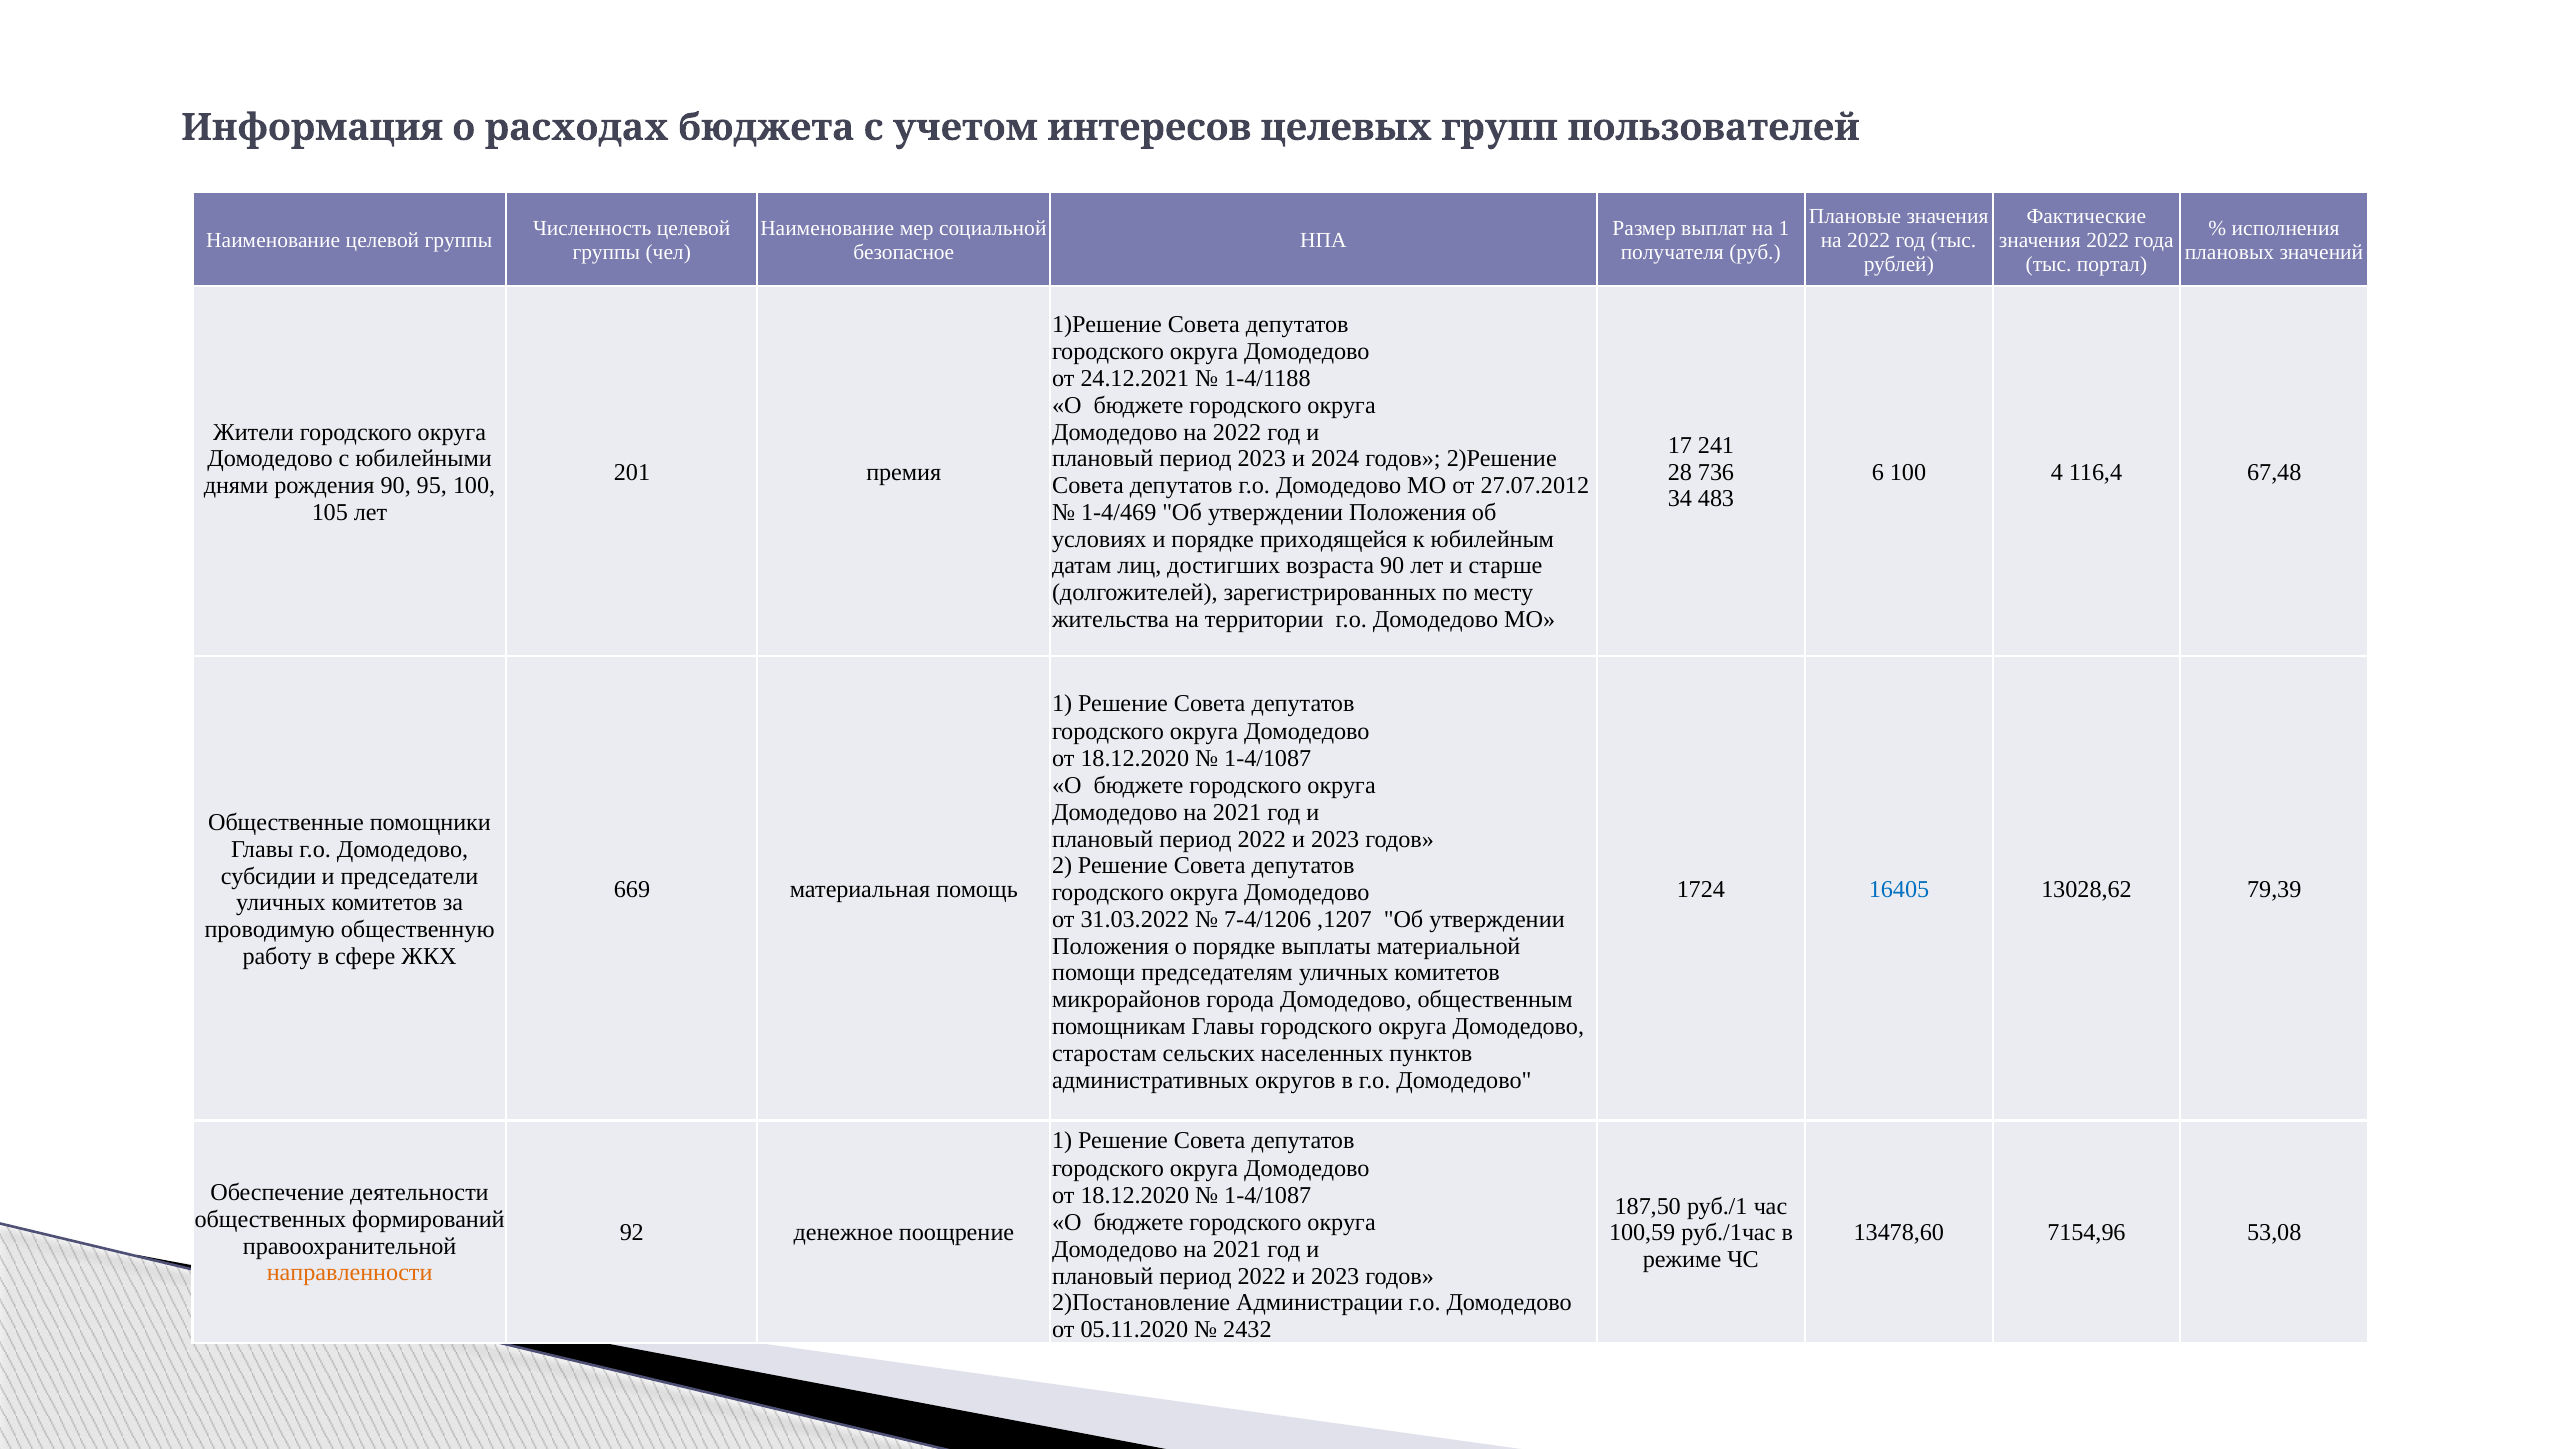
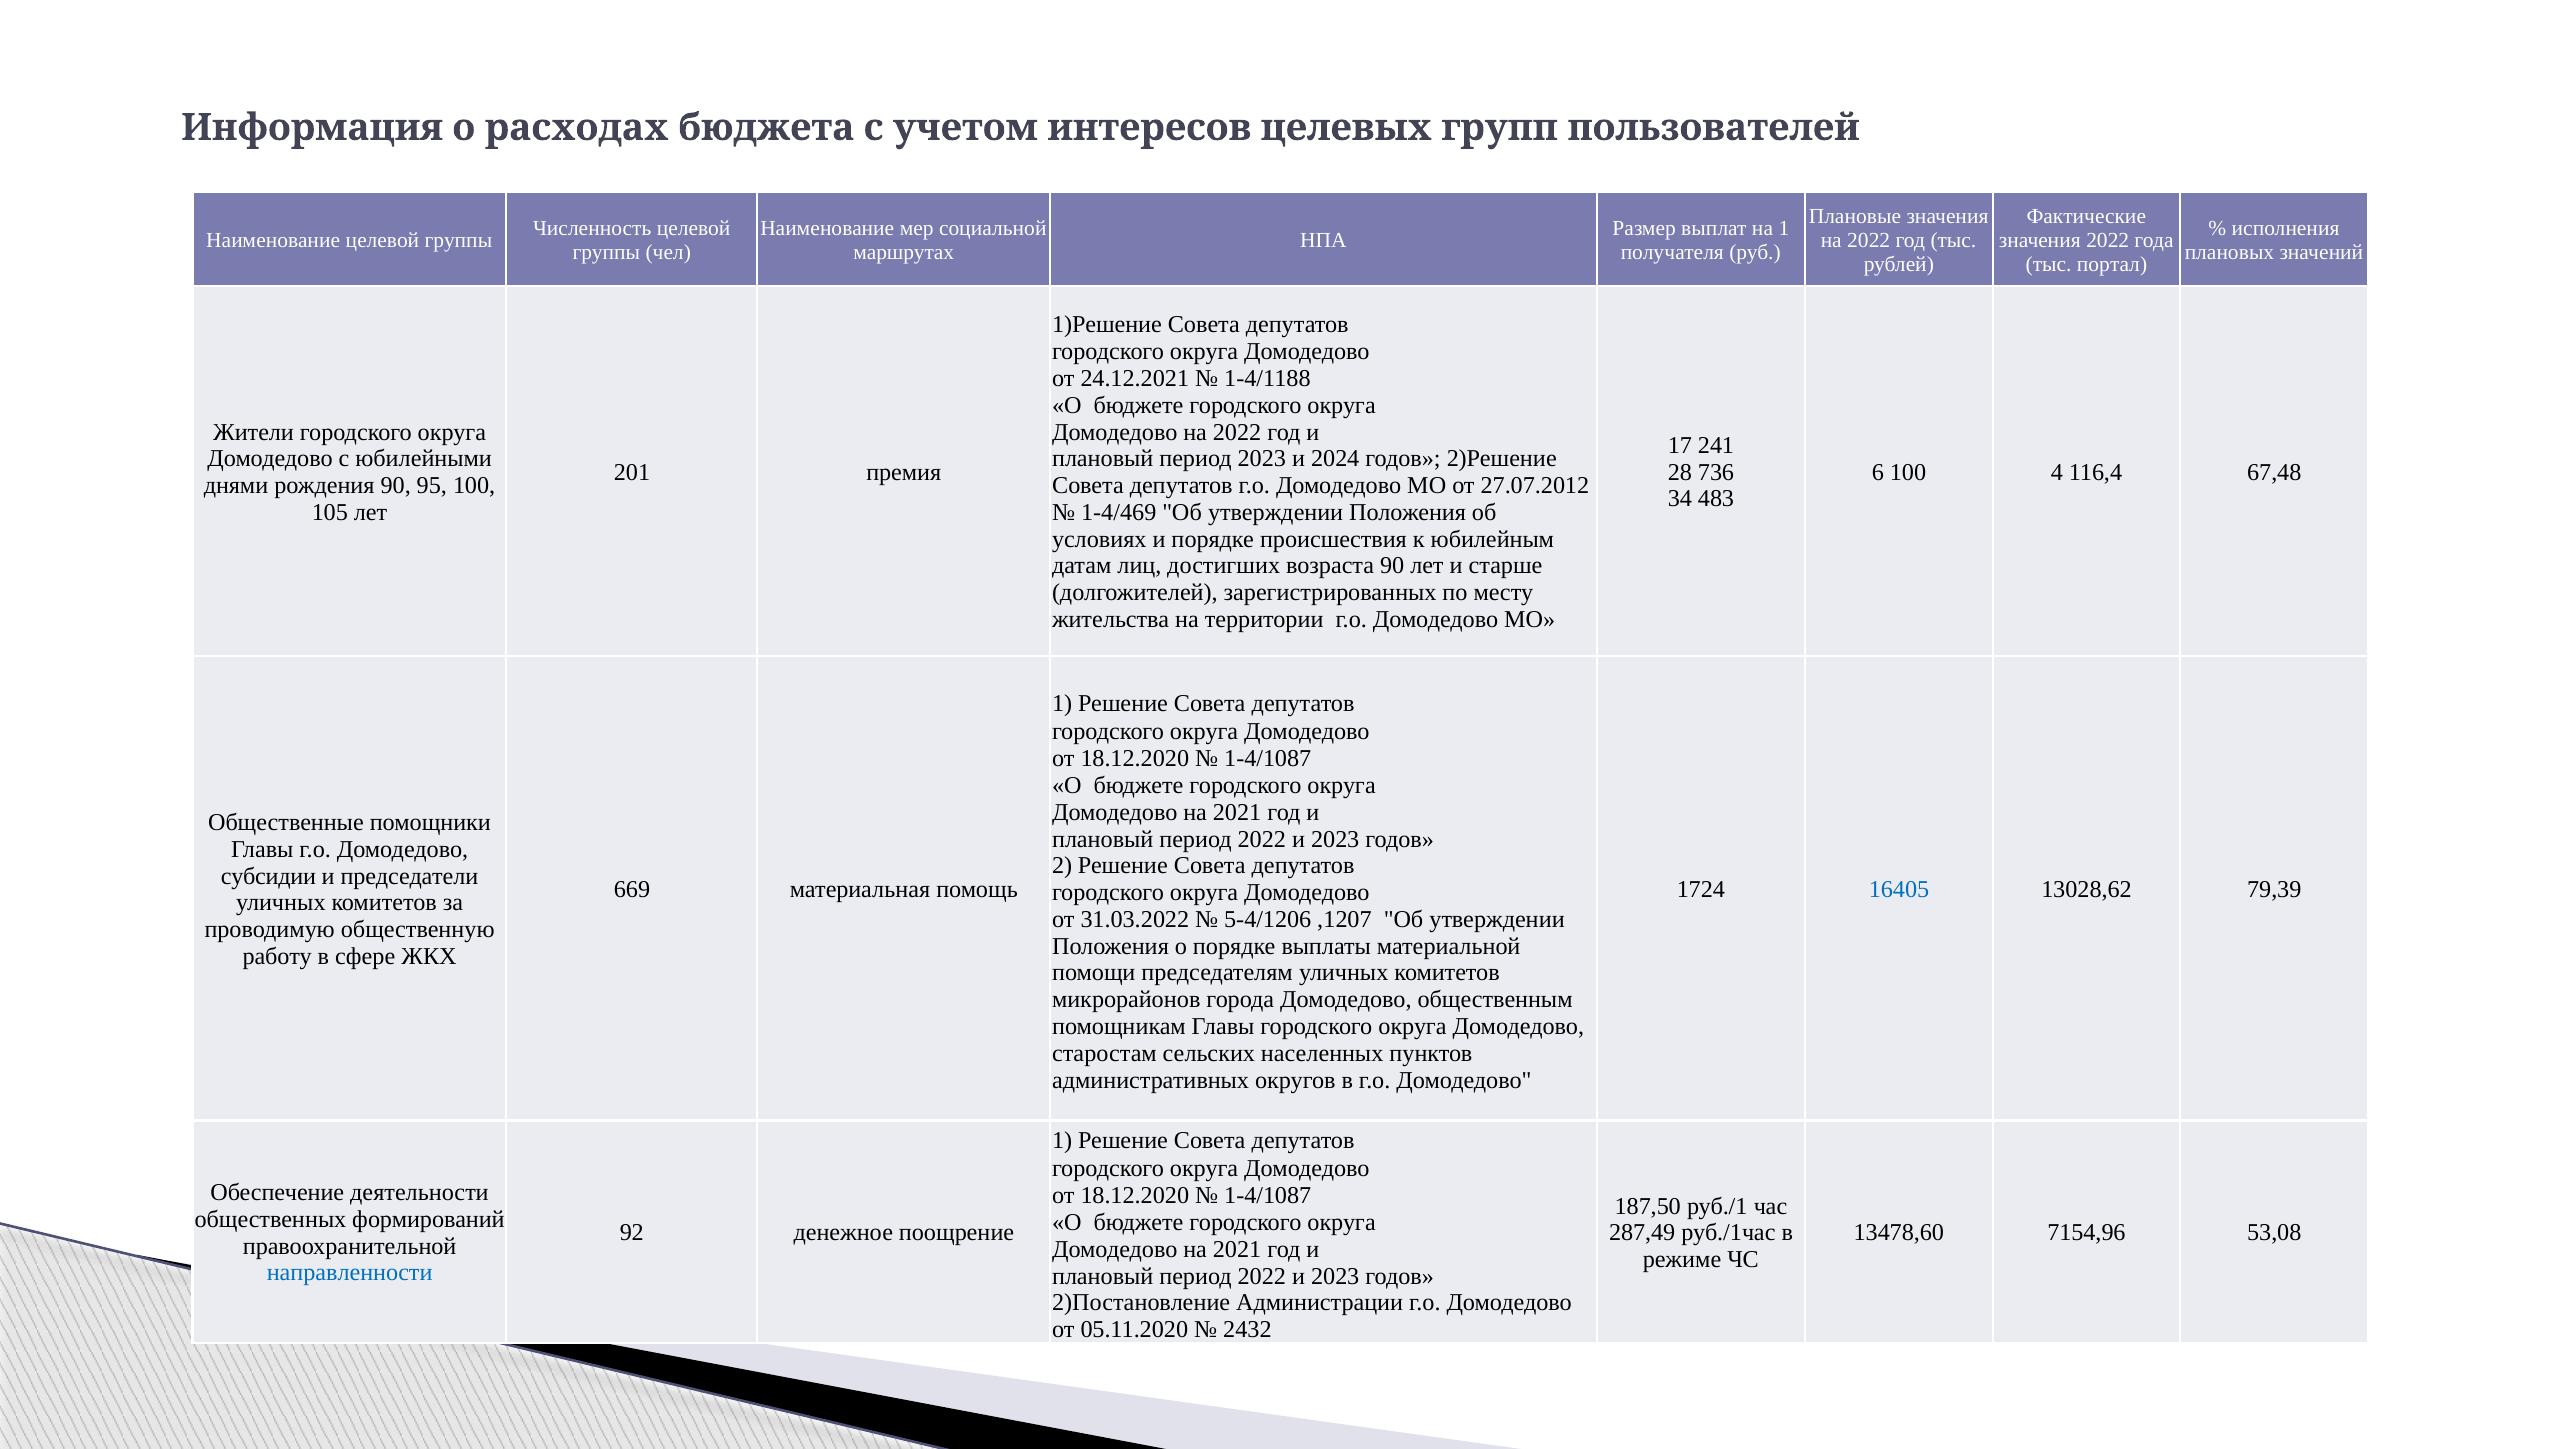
безопасное: безопасное -> маршрутах (904, 252)
приходящейся: приходящейся -> происшествия (1333, 539)
7-4/1206: 7-4/1206 -> 5-4/1206 (1268, 919)
100,59: 100,59 -> 287,49 (1642, 1233)
направленности colour: orange -> blue (350, 1273)
